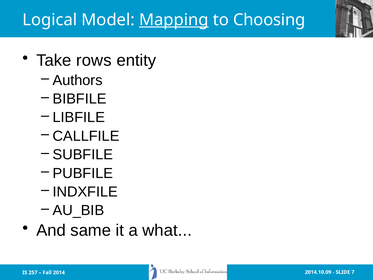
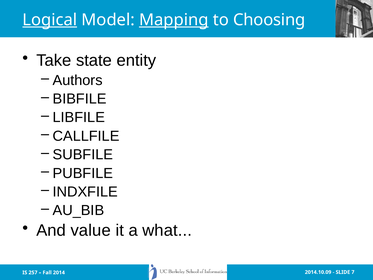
Logical underline: none -> present (50, 20)
rows: rows -> state (94, 60)
same: same -> value (91, 230)
